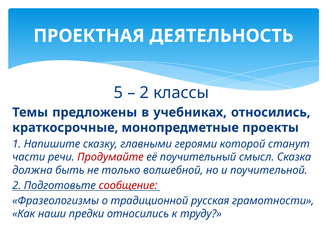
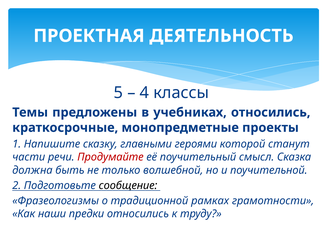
2: 2 -> 4 (144, 92)
сообщение colour: red -> black (128, 185)
русская: русская -> рамках (210, 200)
